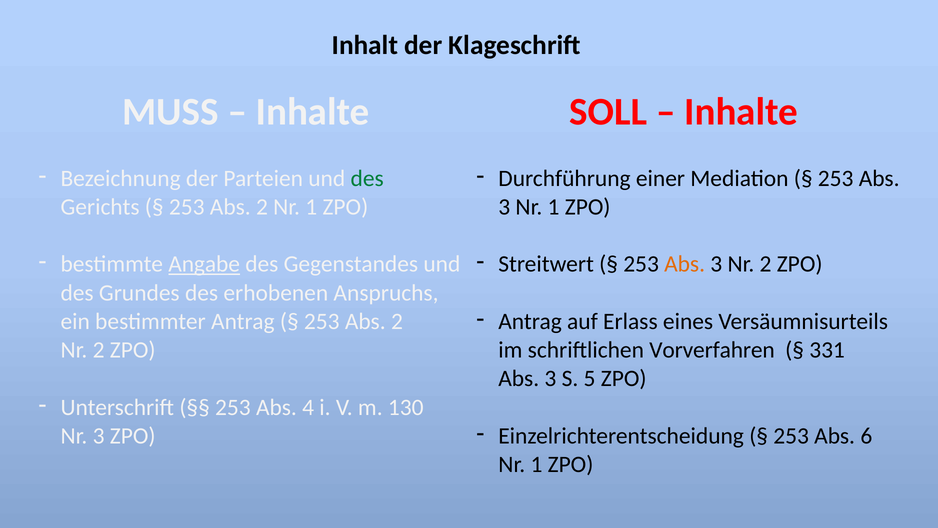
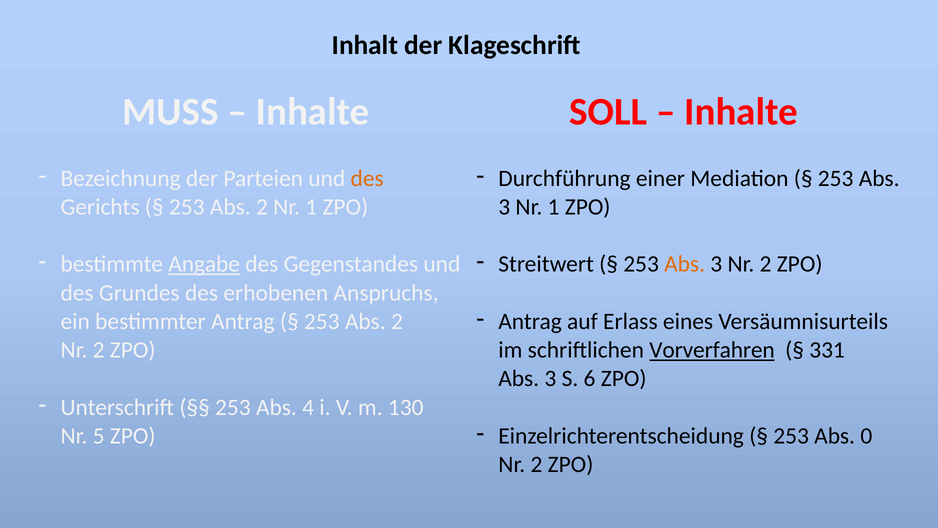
des colour: green -> orange (367, 178)
Vorverfahren underline: none -> present (712, 350)
5: 5 -> 6 (590, 378)
6: 6 -> 0 (866, 436)
Nr 3: 3 -> 5 (99, 436)
1: 1 -> 2 (536, 464)
